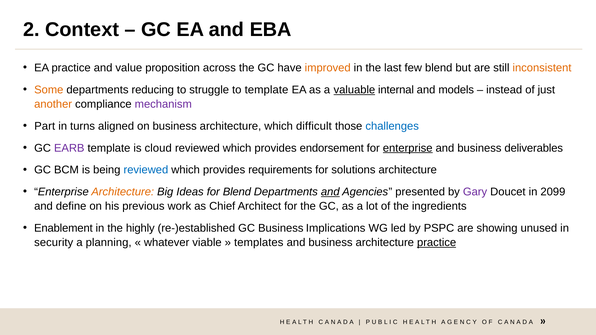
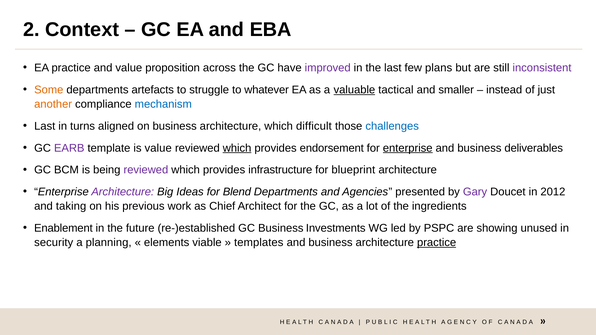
improved colour: orange -> purple (328, 68)
few blend: blend -> plans (439, 68)
inconsistent colour: orange -> purple (542, 68)
reducing: reducing -> artefacts (153, 90)
to template: template -> whatever (267, 90)
internal: internal -> tactical (396, 90)
models: models -> smaller (456, 90)
mechanism colour: purple -> blue (163, 104)
Part: Part -> Last (45, 126)
is cloud: cloud -> value (158, 148)
which underline: none -> present (237, 148)
reviewed colour: blue -> purple (146, 170)
requirements: requirements -> infrastructure (280, 170)
solutions: solutions -> blueprint (353, 170)
Architecture colour: orange -> purple (123, 192)
and underline: present -> none (330, 192)
2099: 2099 -> 2012 (553, 192)
define: define -> taking (71, 206)
highly: highly -> future (140, 228)
Implications: Implications -> Investments (336, 228)
whatever: whatever -> elements (167, 243)
